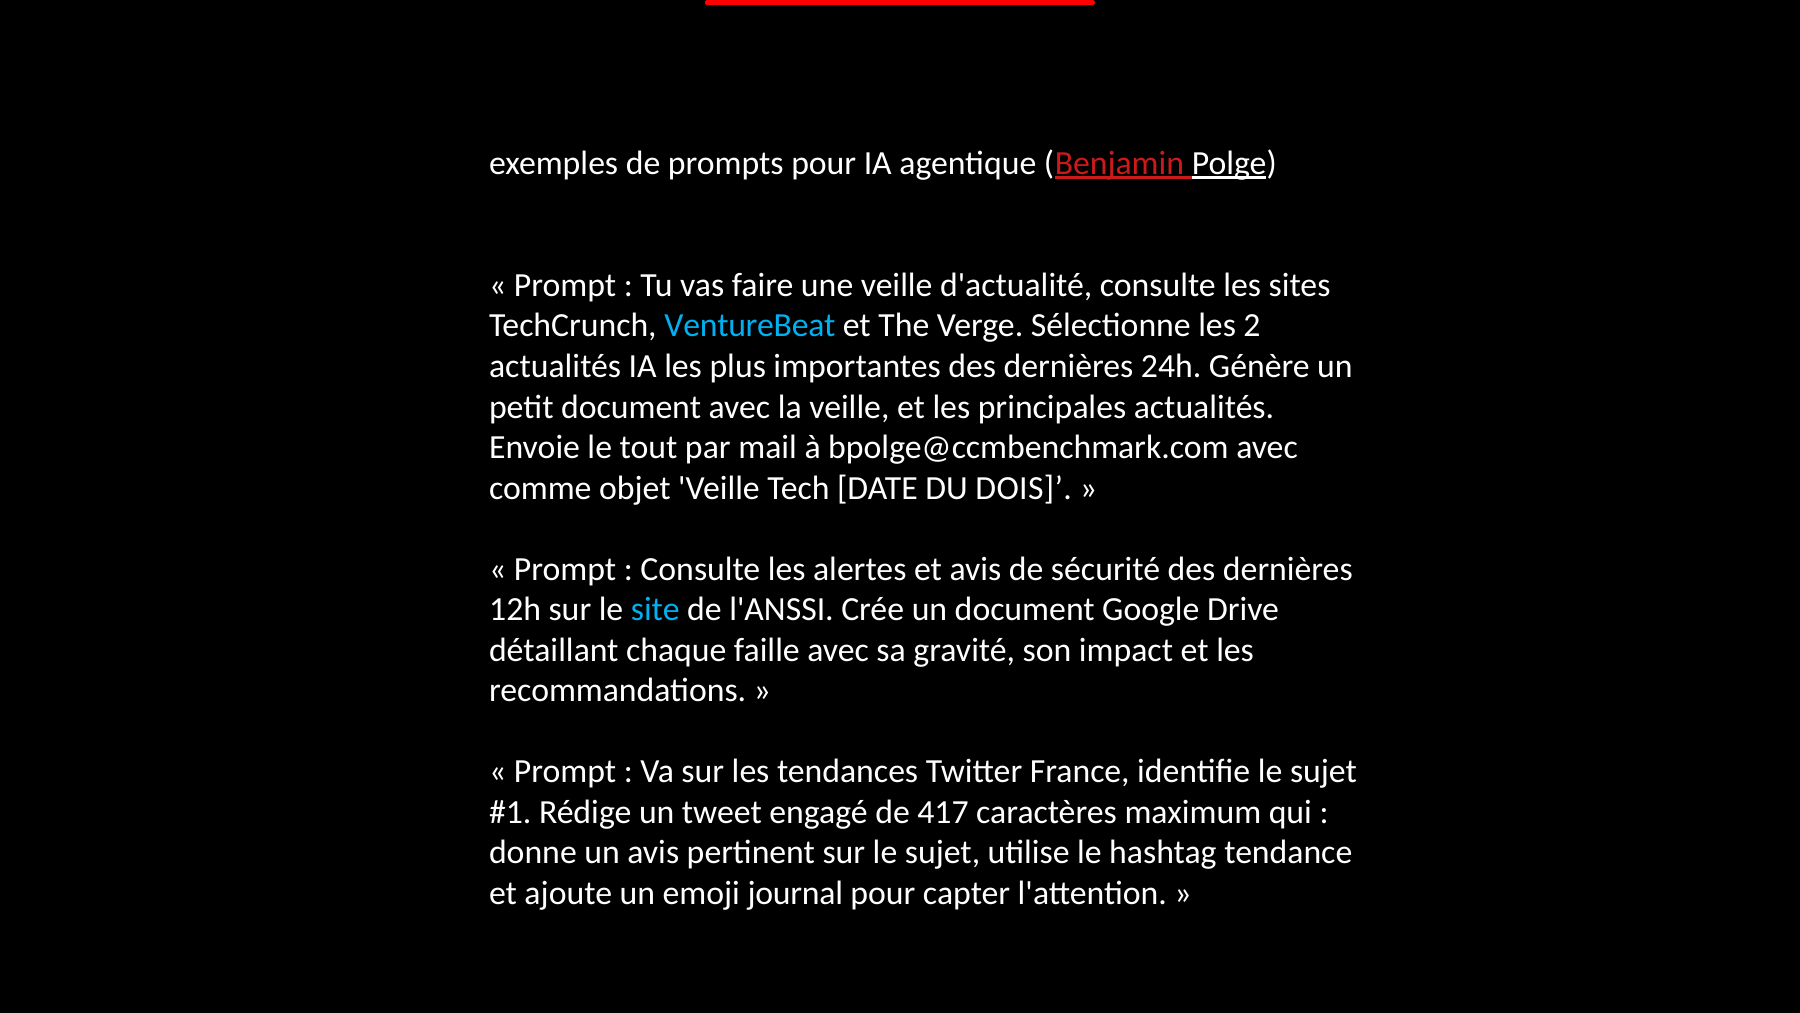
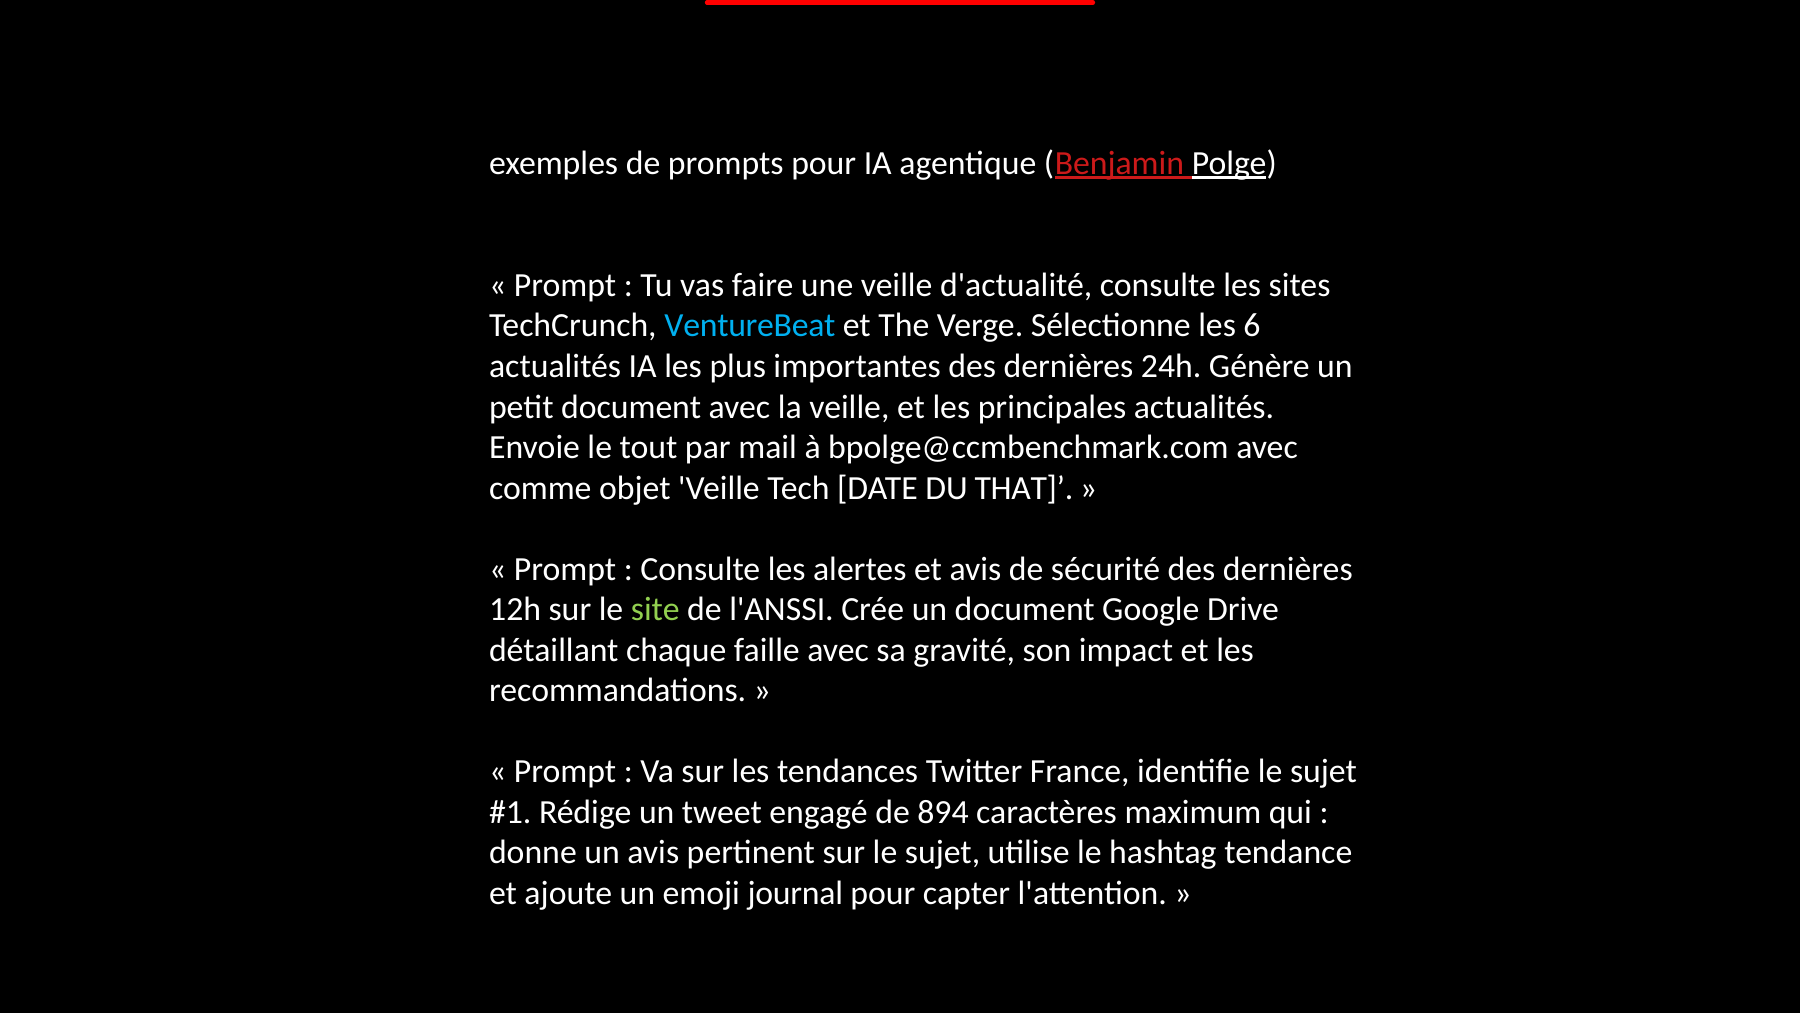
2: 2 -> 6 (1252, 326)
DOIS: DOIS -> THAT (1024, 488)
site colour: light blue -> light green (655, 609)
417: 417 -> 894 (943, 812)
